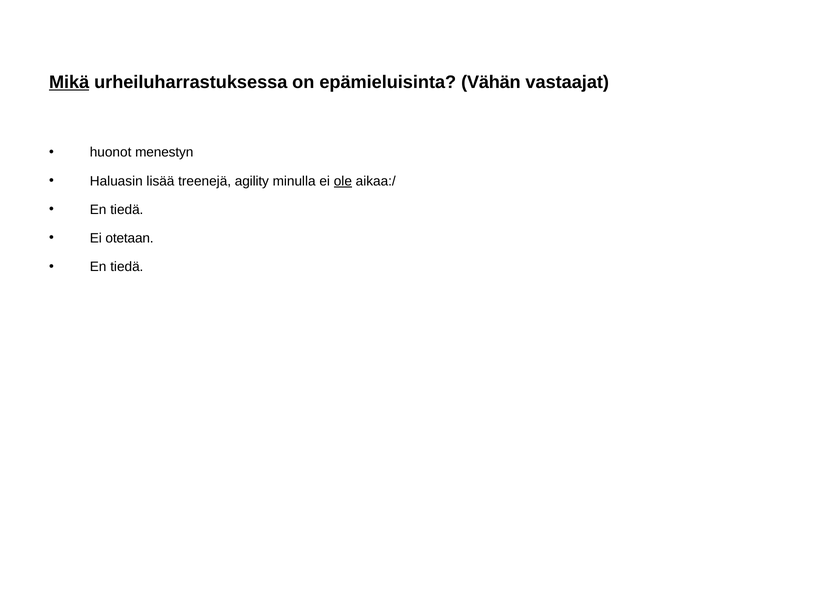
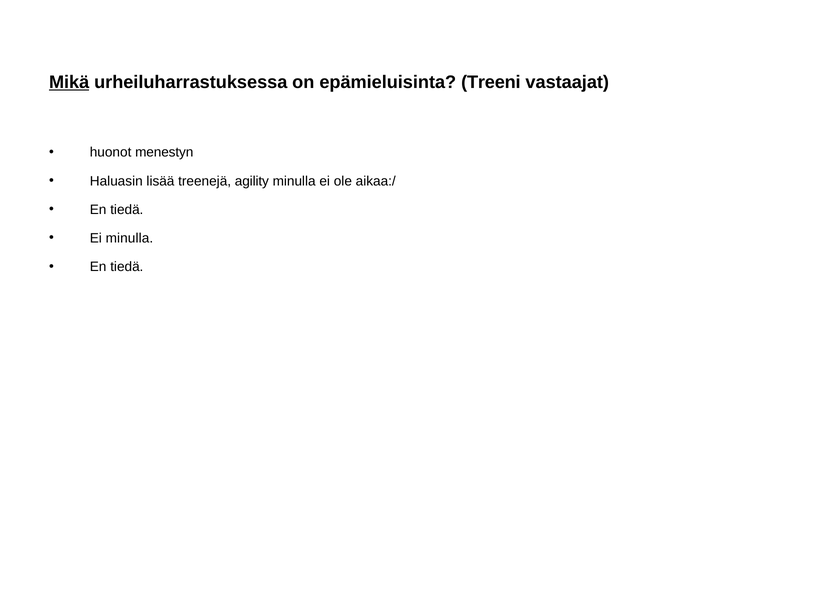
Vähän: Vähän -> Treeni (491, 82)
ole underline: present -> none (343, 181)
Ei otetaan: otetaan -> minulla (129, 238)
